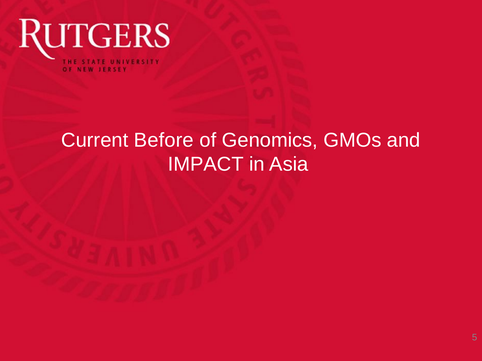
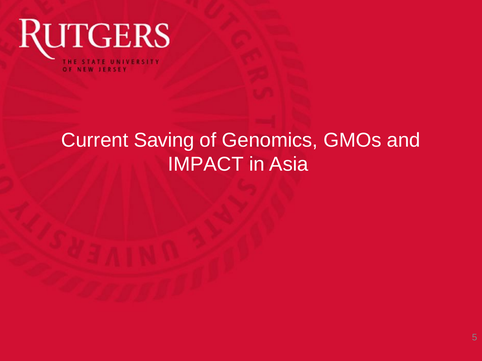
Before: Before -> Saving (164, 140)
